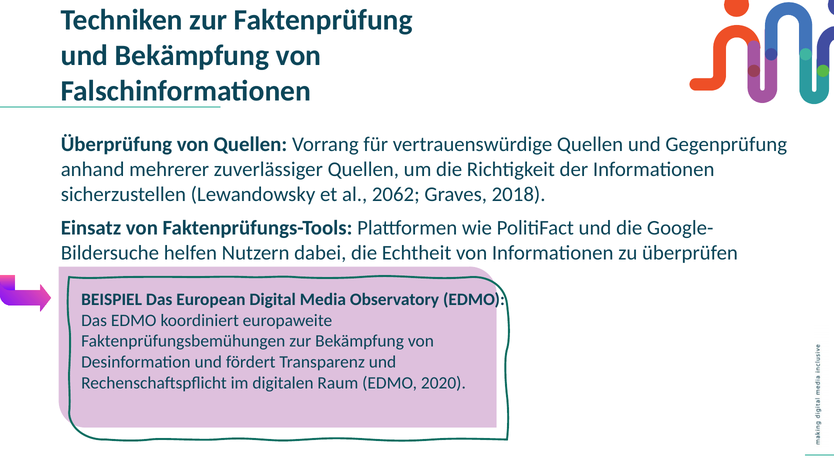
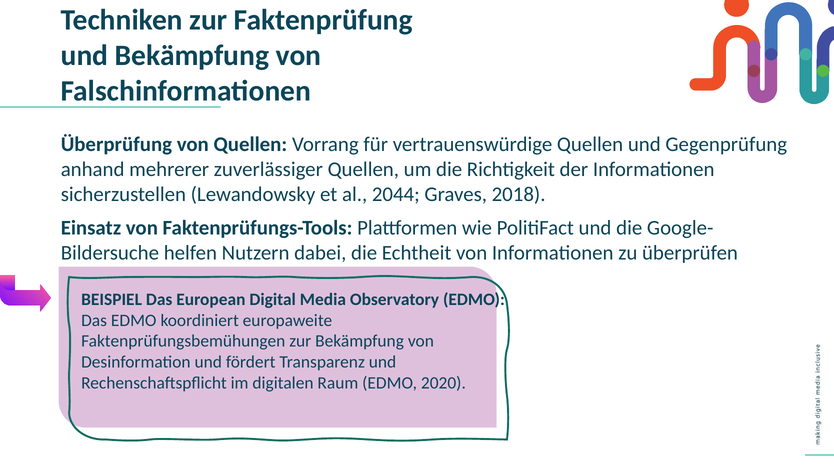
2062: 2062 -> 2044 (396, 194)
